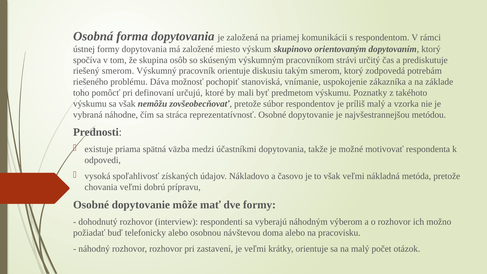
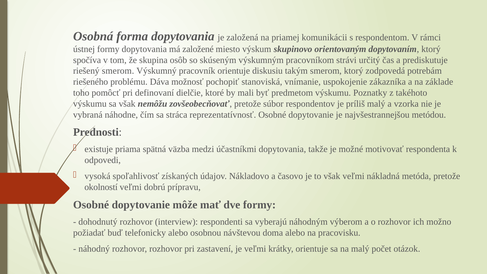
určujú: určujú -> dielčie (190, 93)
chovania: chovania -> okolností (101, 187)
